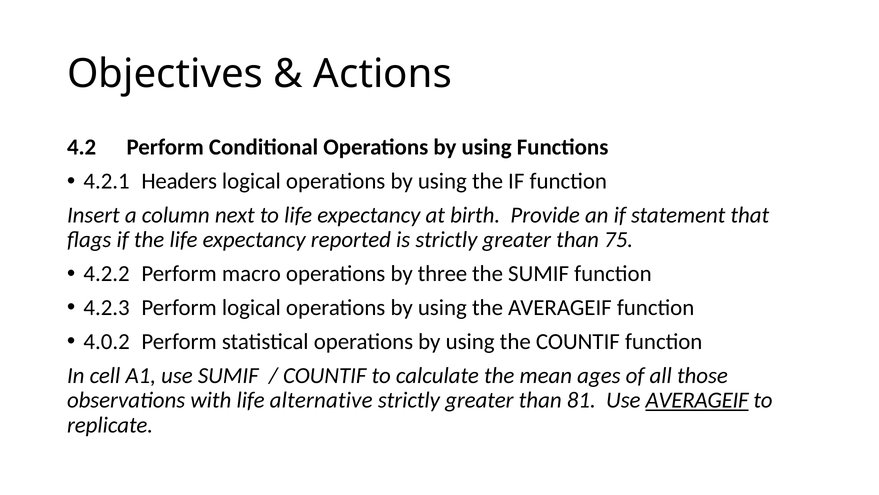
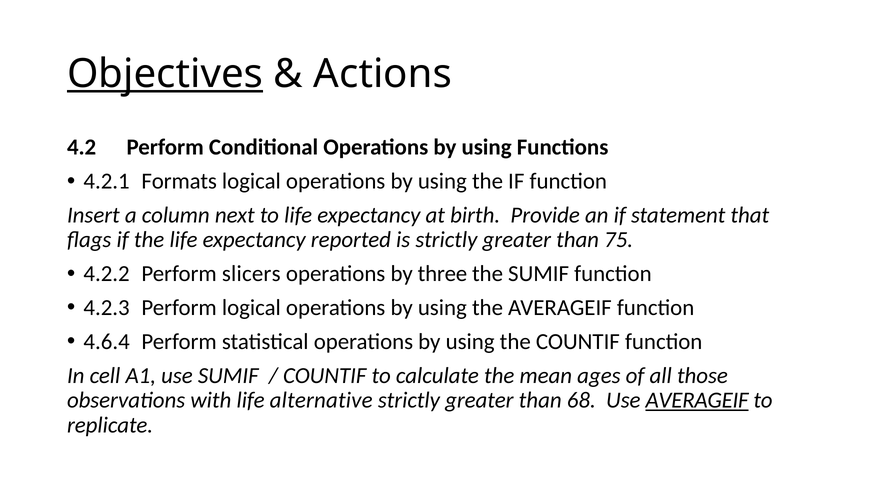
Objectives underline: none -> present (165, 74)
Headers: Headers -> Formats (179, 181)
macro: macro -> slicers (251, 273)
4.0.2: 4.0.2 -> 4.6.4 (107, 341)
81: 81 -> 68 (581, 400)
